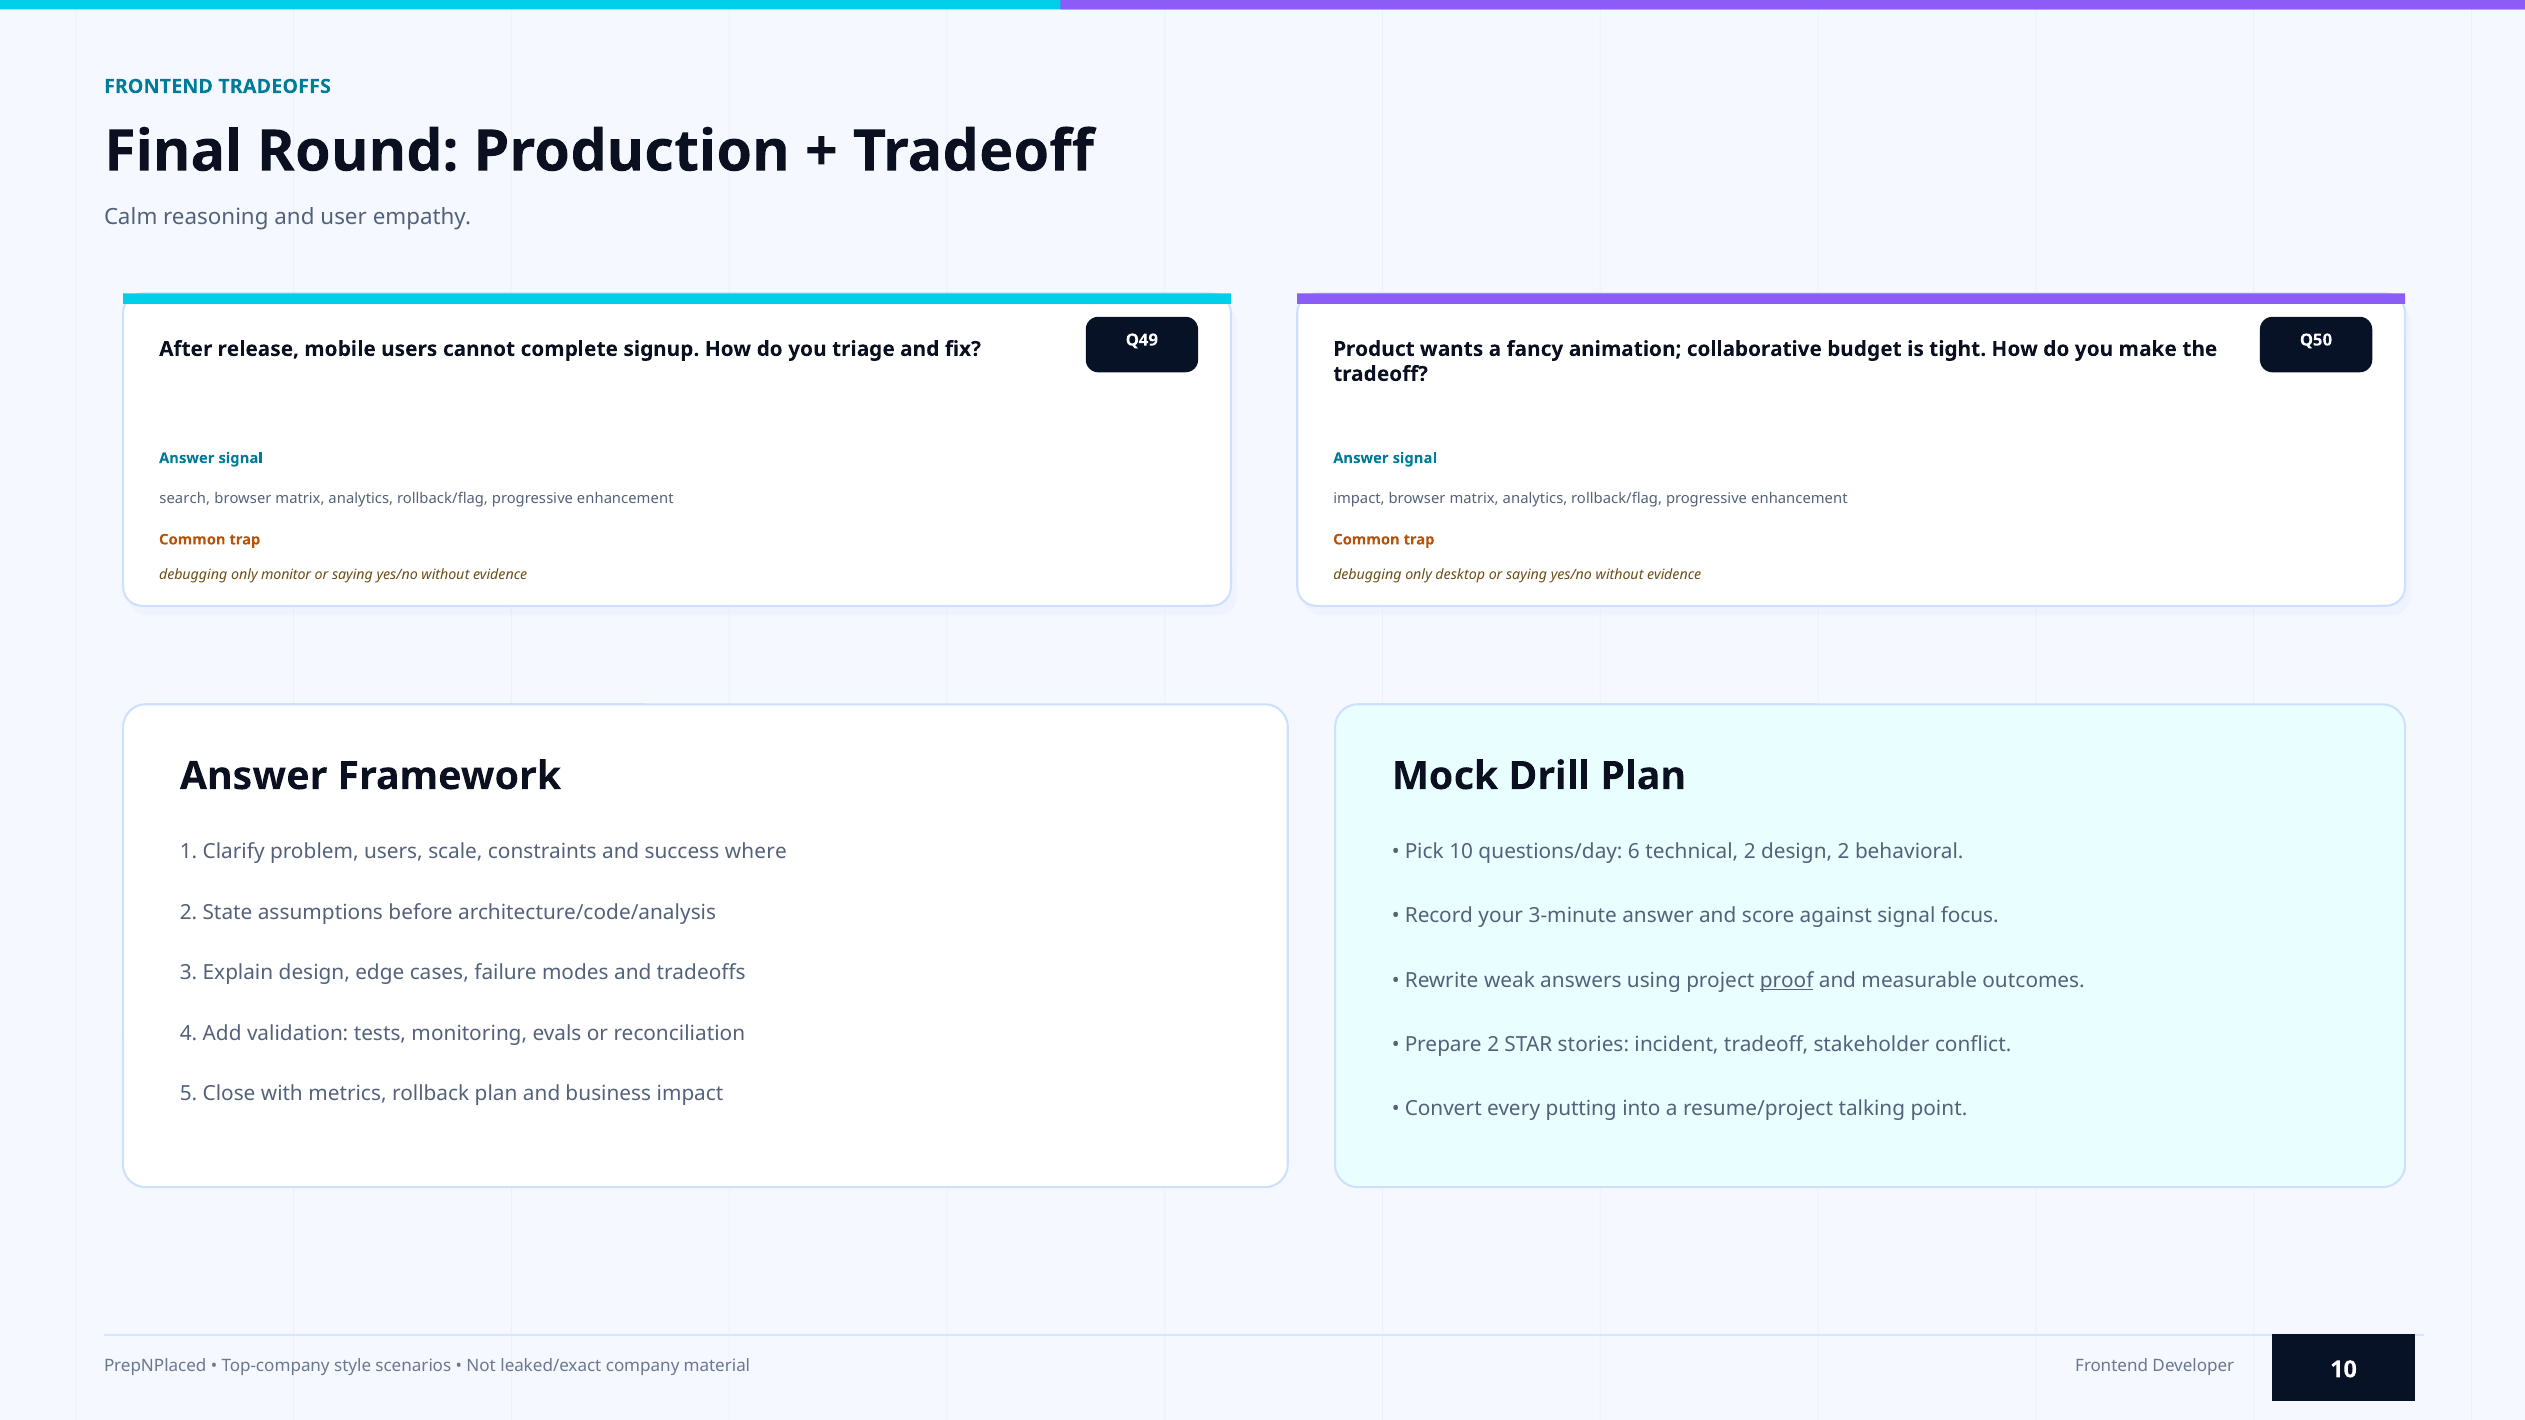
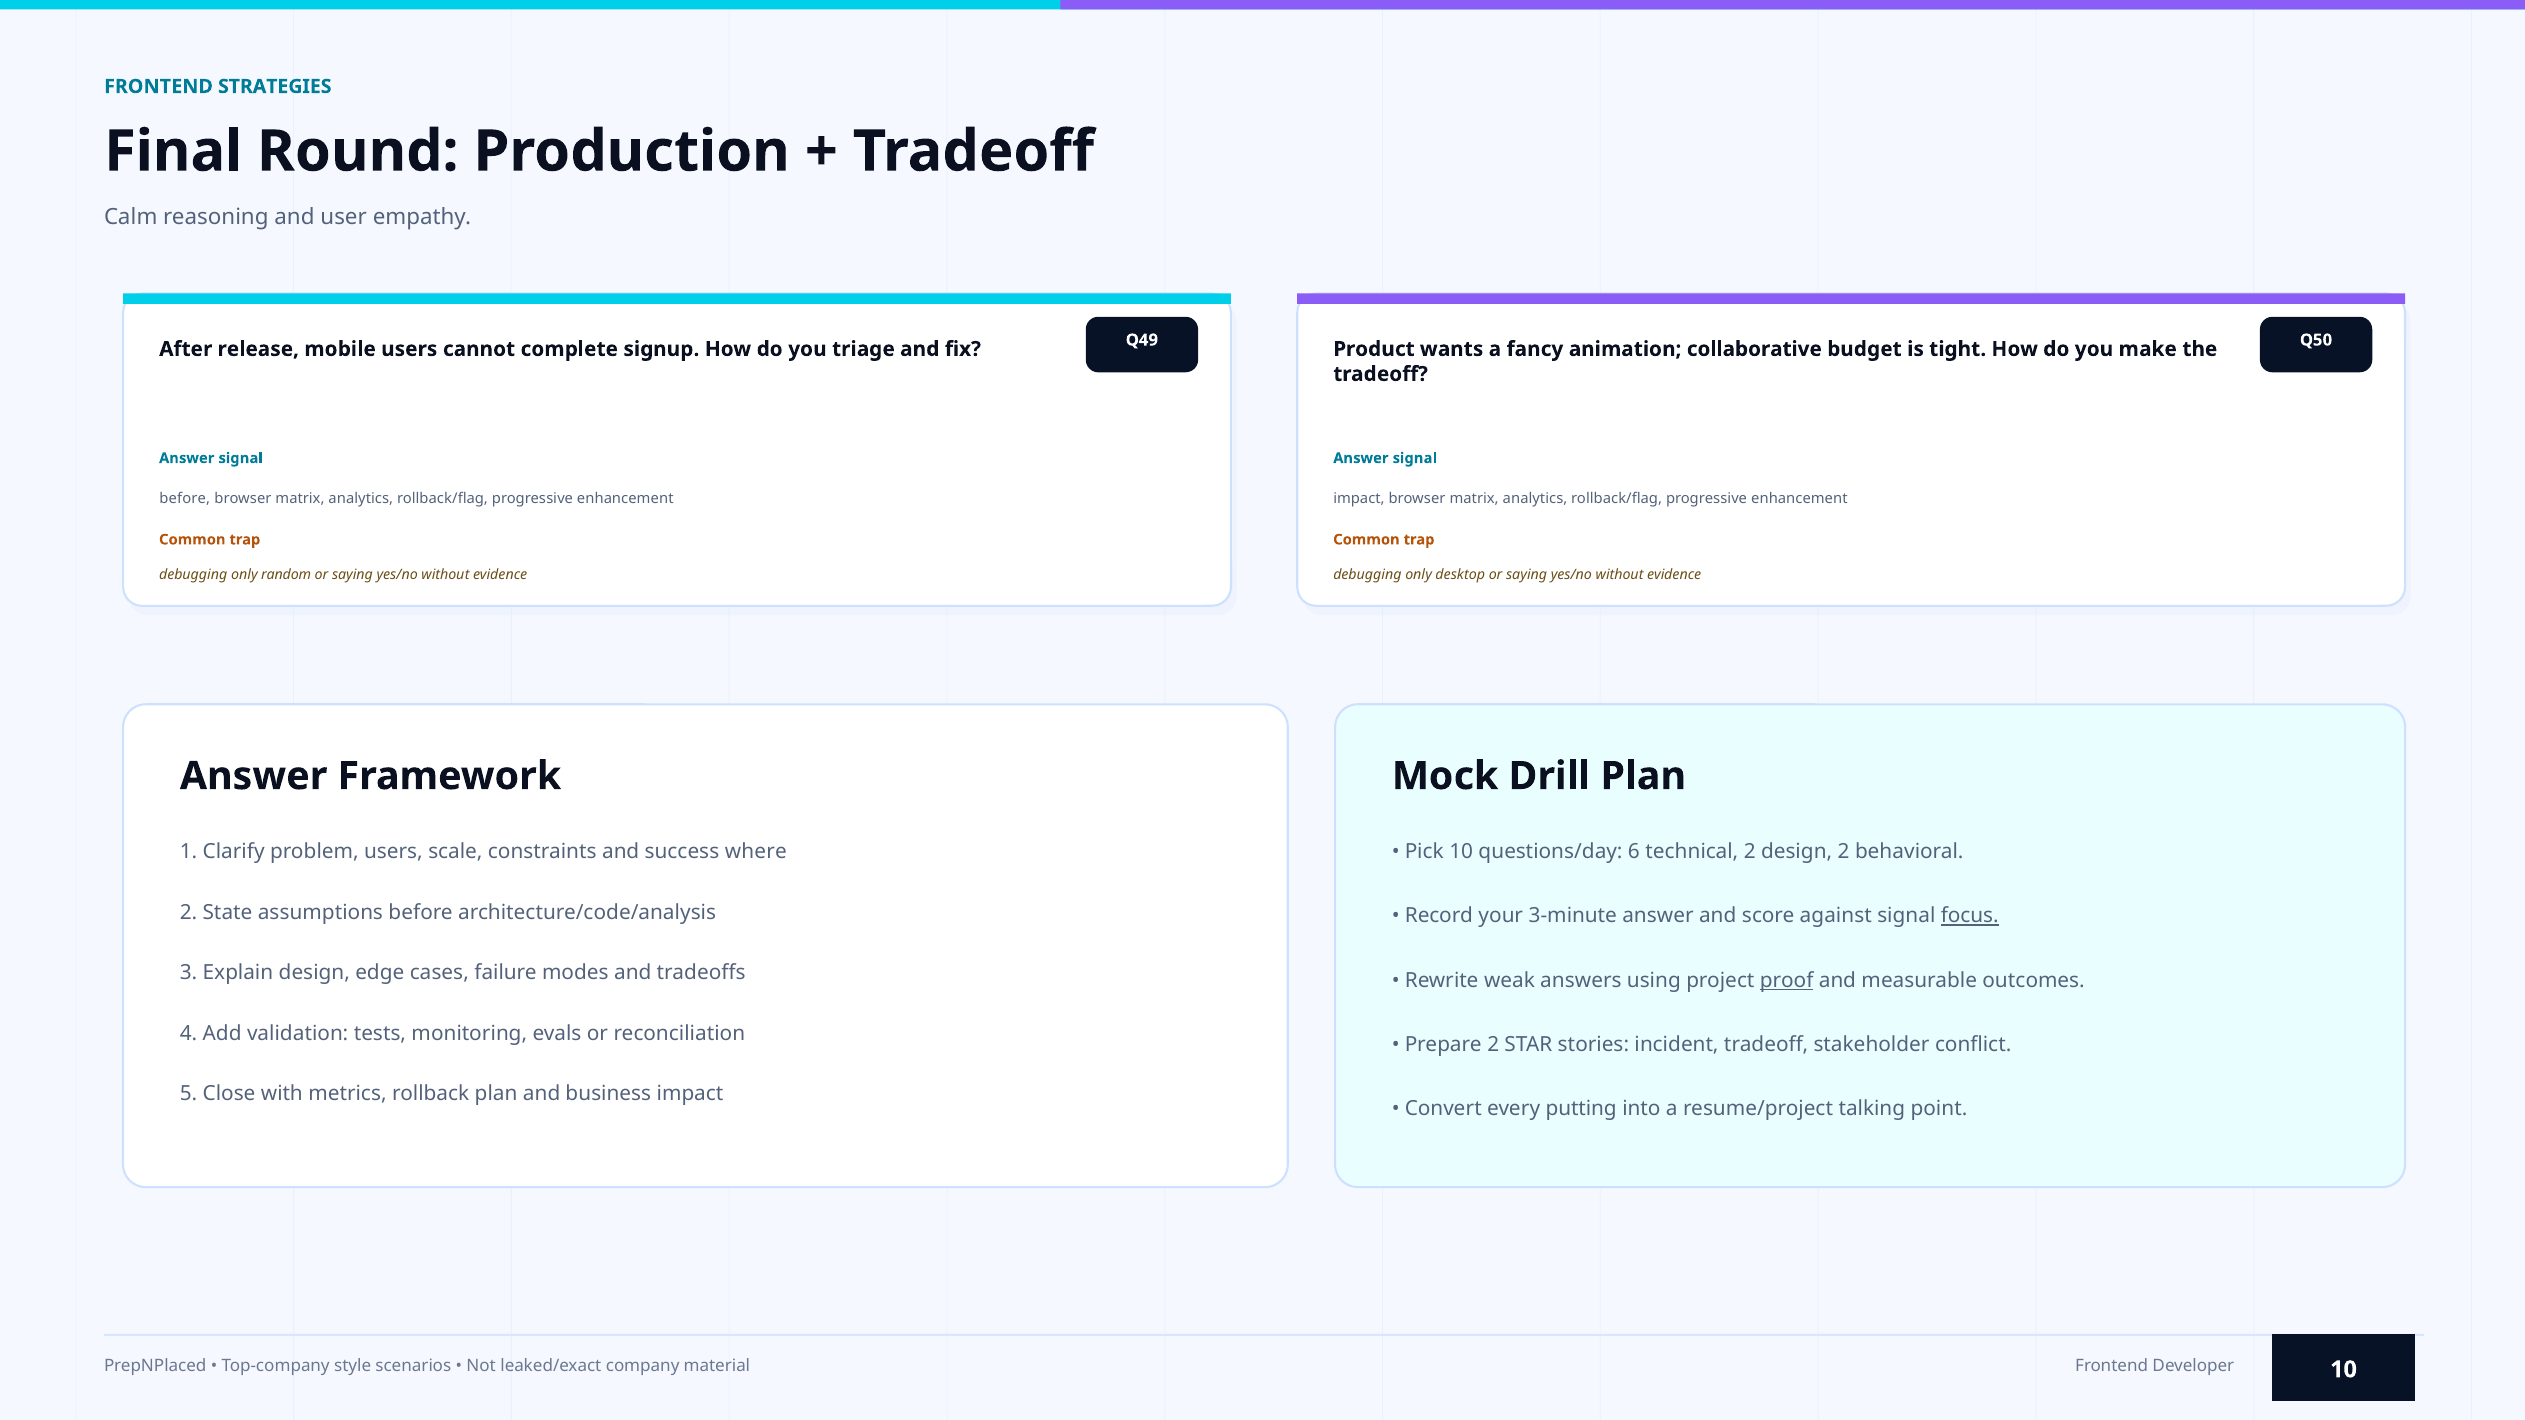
FRONTEND TRADEOFFS: TRADEOFFS -> STRATEGIES (275, 87)
search: search -> before (185, 499)
monitor: monitor -> random (286, 575)
focus underline: none -> present (1970, 916)
